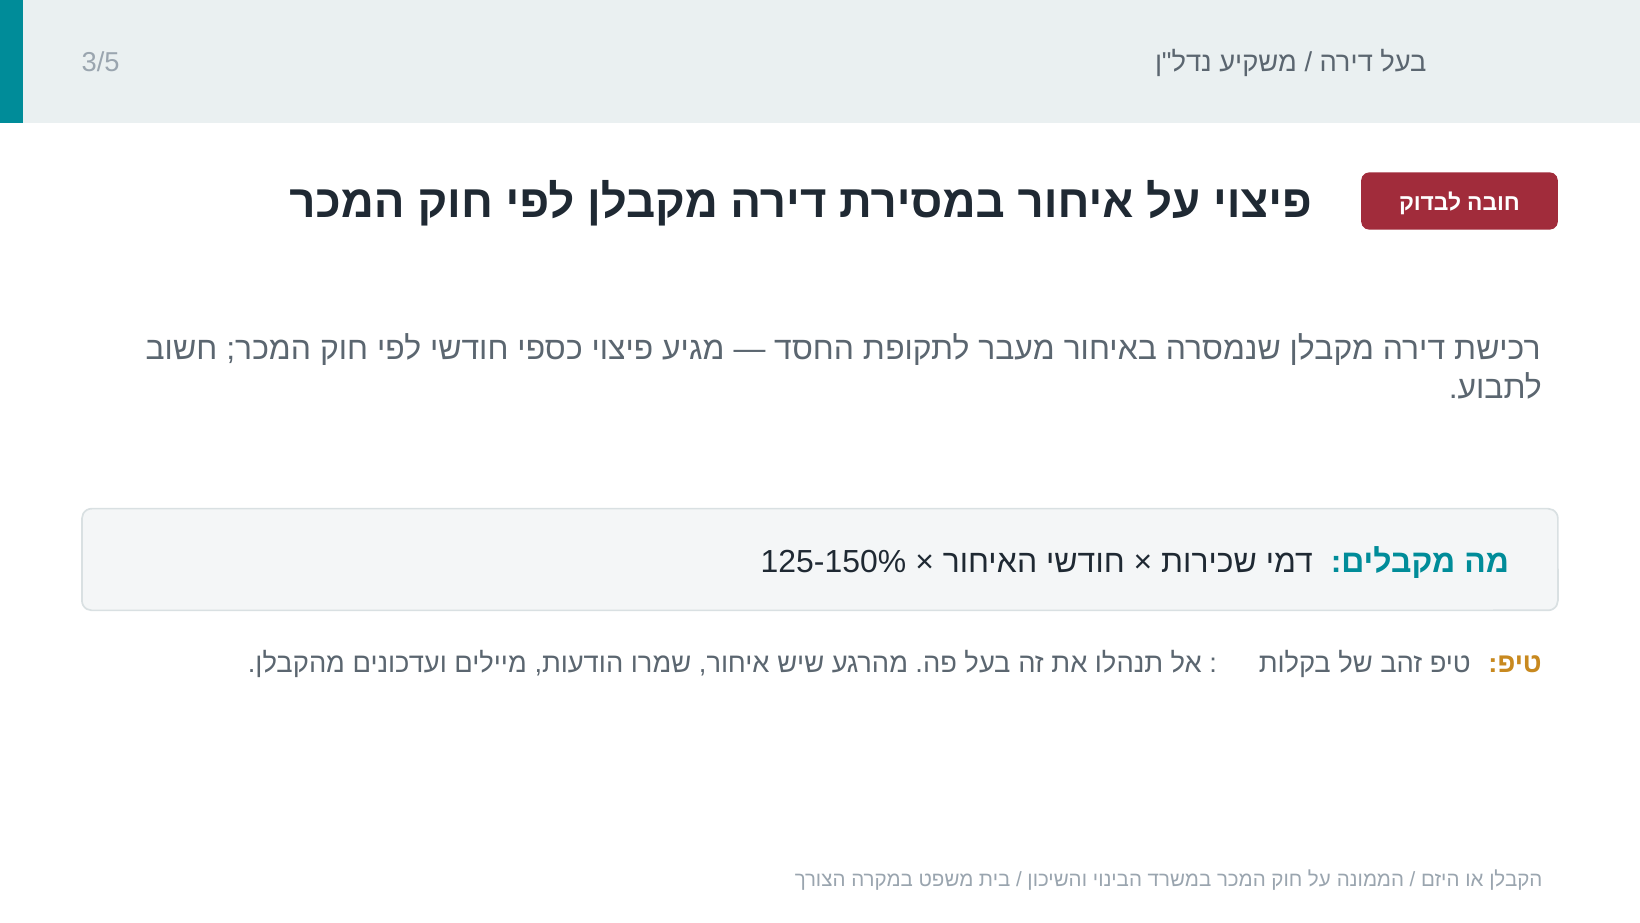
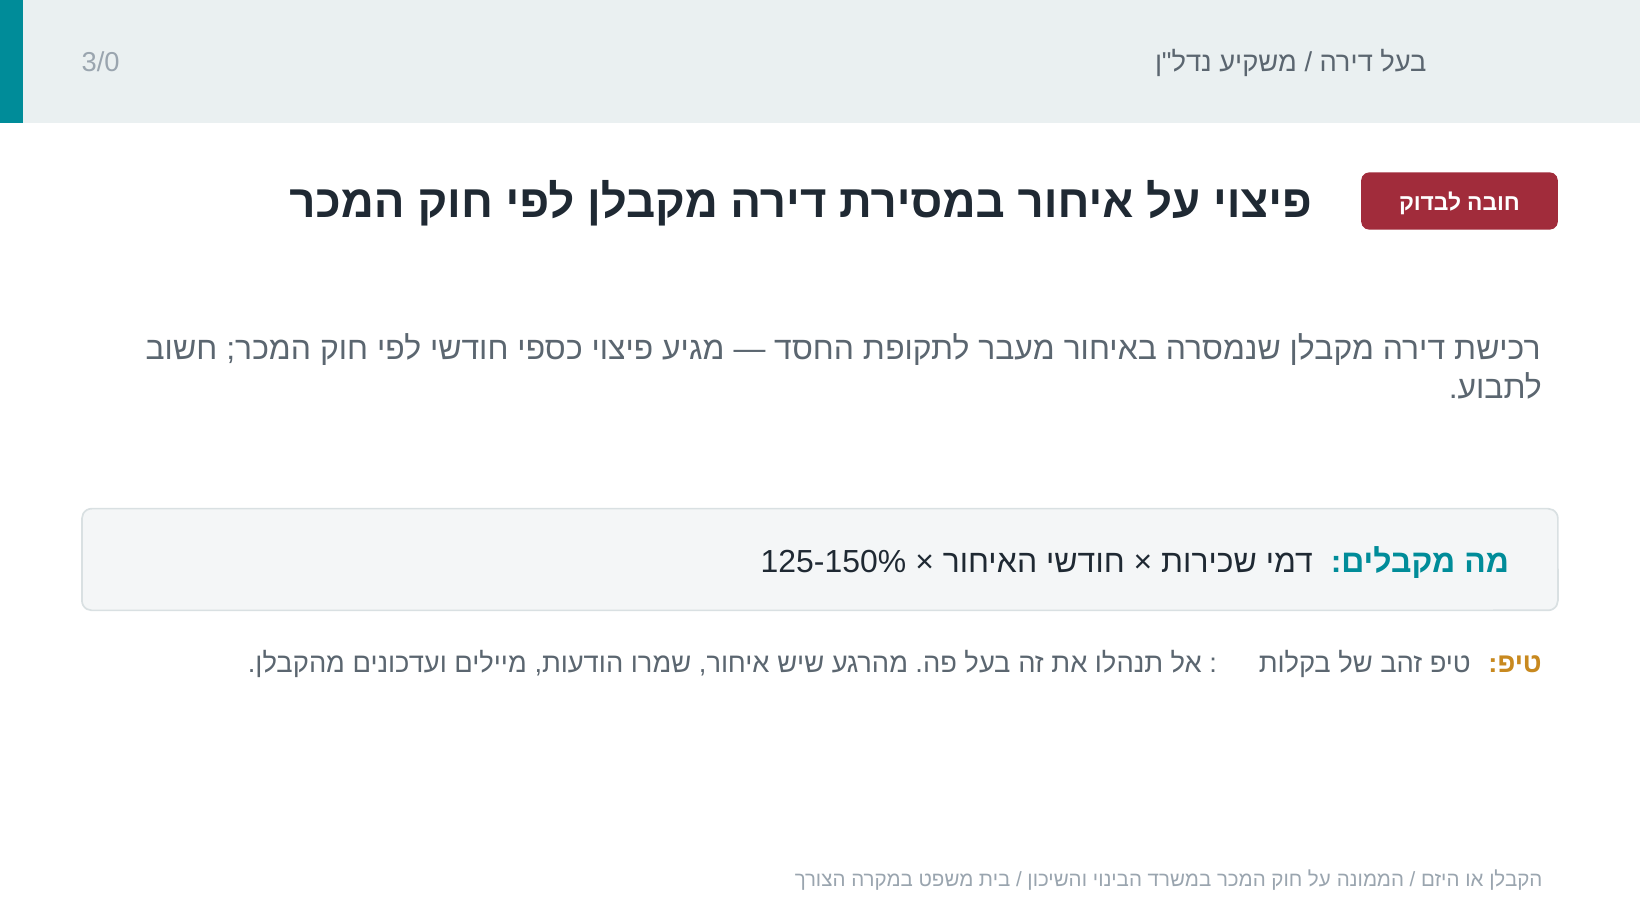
3/5: 3/5 -> 3/0 (101, 63)
